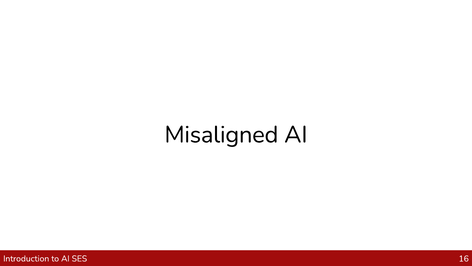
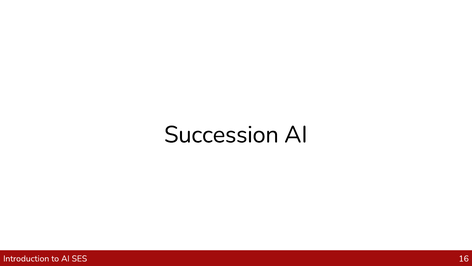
Misaligned: Misaligned -> Succession (221, 134)
